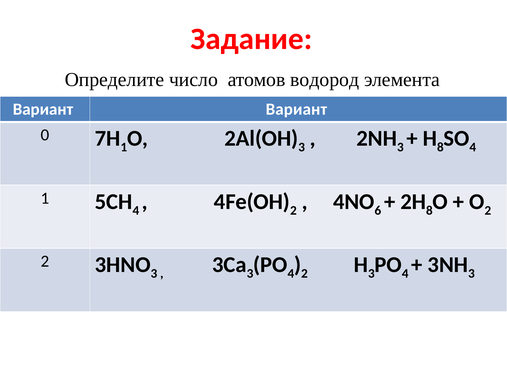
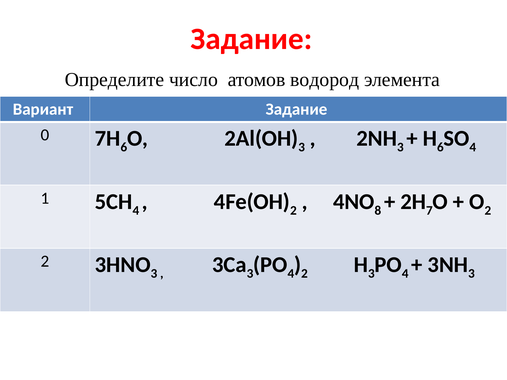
Вариант Вариант: Вариант -> Задание (296, 109)
1: 1 -> 6 (124, 147)
8: 8 -> 6 (440, 147)
6: 6 -> 8 (378, 211)
8: 8 -> 7 (429, 211)
